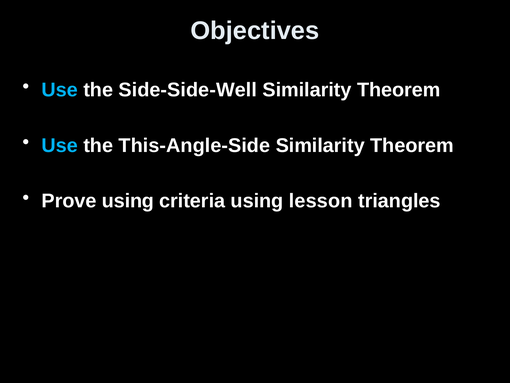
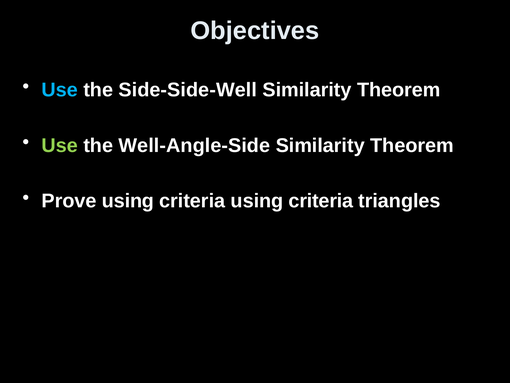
Use colour: light blue -> light green (60, 145)
This-Angle-Side: This-Angle-Side -> Well-Angle-Side (194, 145)
criteria using lesson: lesson -> criteria (321, 201)
